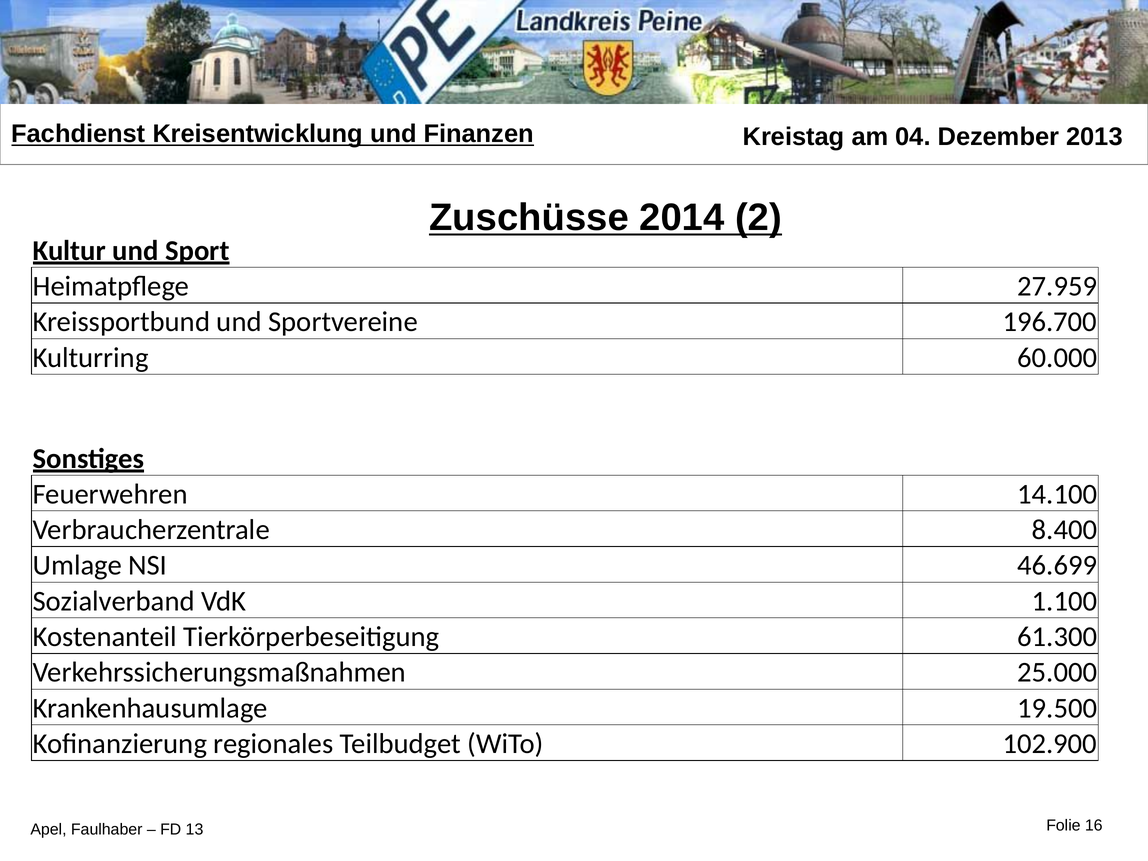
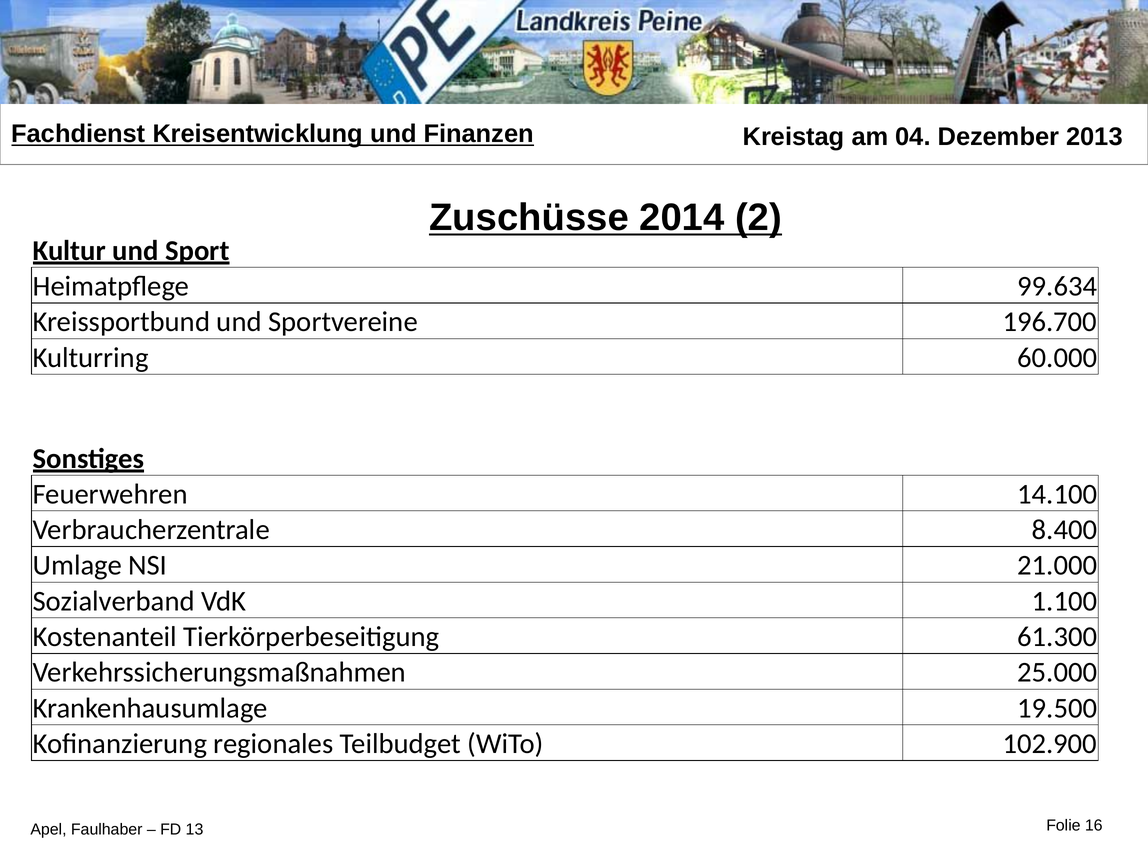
27.959: 27.959 -> 99.634 (1057, 286)
46.699: 46.699 -> 21.000 (1057, 566)
